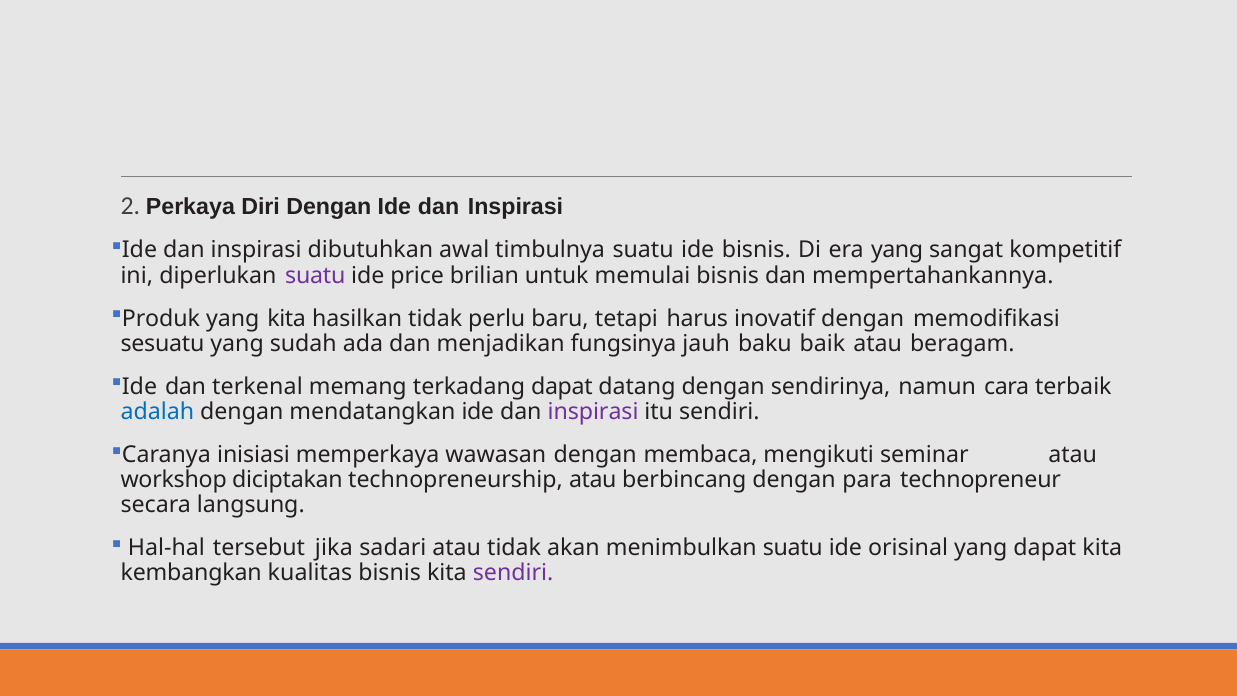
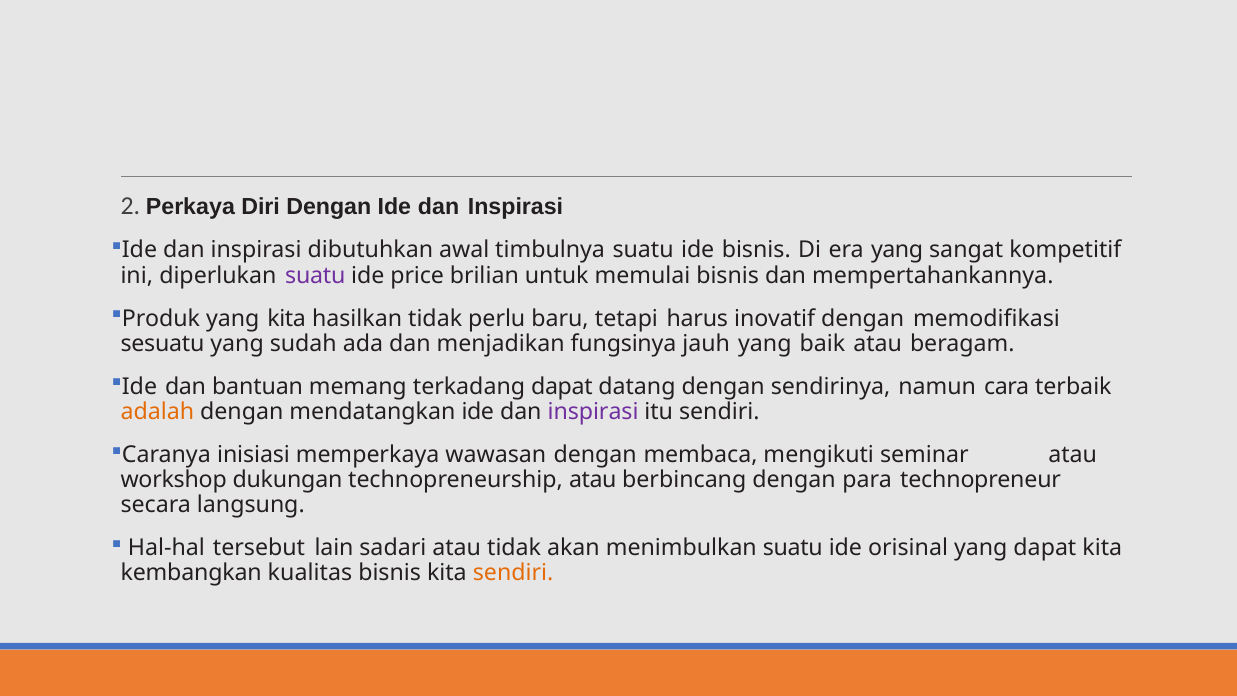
jauh baku: baku -> yang (765, 343)
terkenal: terkenal -> bantuan (258, 387)
adalah colour: blue -> orange (157, 412)
diciptakan: diciptakan -> dukungan (287, 480)
jika: jika -> lain (334, 548)
sendiri colour: purple -> orange (513, 573)
